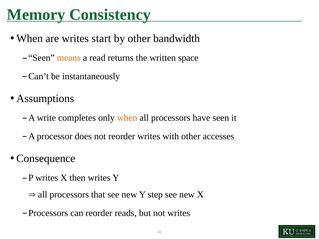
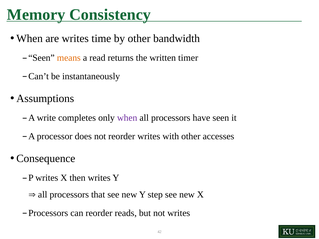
start: start -> time (101, 39)
space: space -> timer (188, 58)
when colour: orange -> purple (127, 118)
